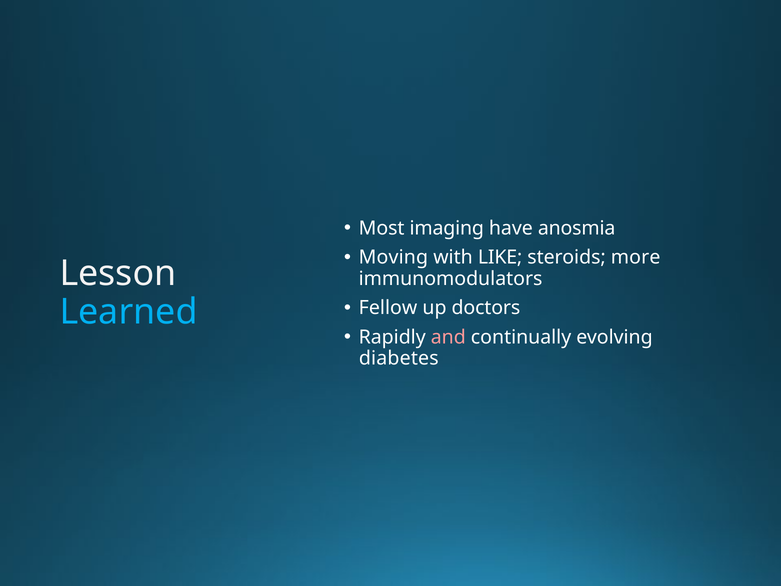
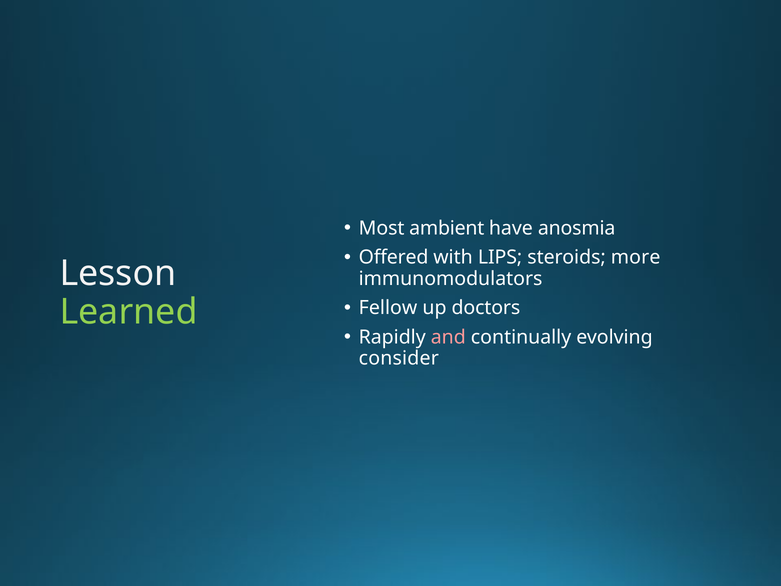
imaging: imaging -> ambient (447, 228)
Moving: Moving -> Offered (394, 257)
LIKE: LIKE -> LIPS (500, 257)
Learned colour: light blue -> light green (129, 312)
diabetes: diabetes -> consider (399, 358)
